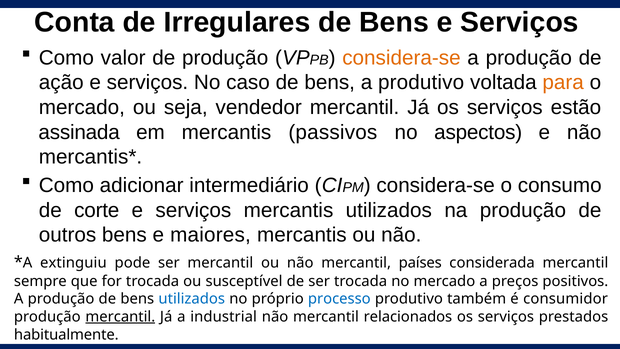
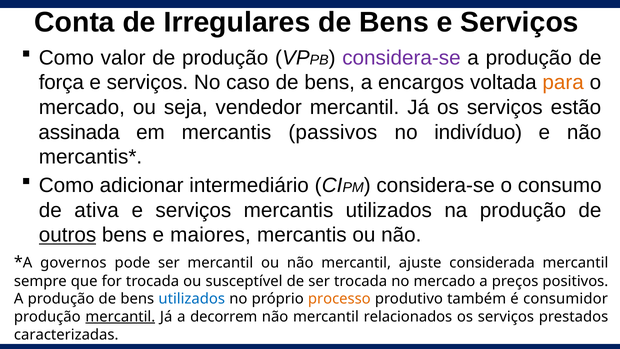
considera-se colour: orange -> purple (401, 58)
ação: ação -> força (61, 83)
a produtivo: produtivo -> encargos (421, 83)
aspectos: aspectos -> indivíduo (478, 132)
corte: corte -> ativa (97, 210)
outros underline: none -> present (68, 235)
extinguiu: extinguiu -> governos (73, 263)
países: países -> ajuste (420, 263)
processo colour: blue -> orange (339, 299)
industrial: industrial -> decorrem (224, 317)
habitualmente: habitualmente -> caracterizadas (66, 334)
